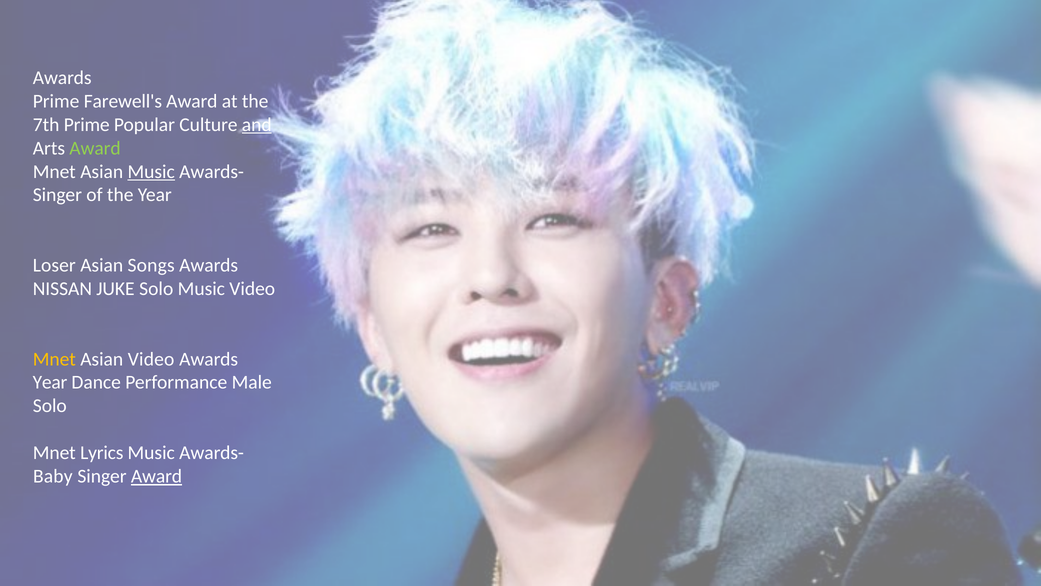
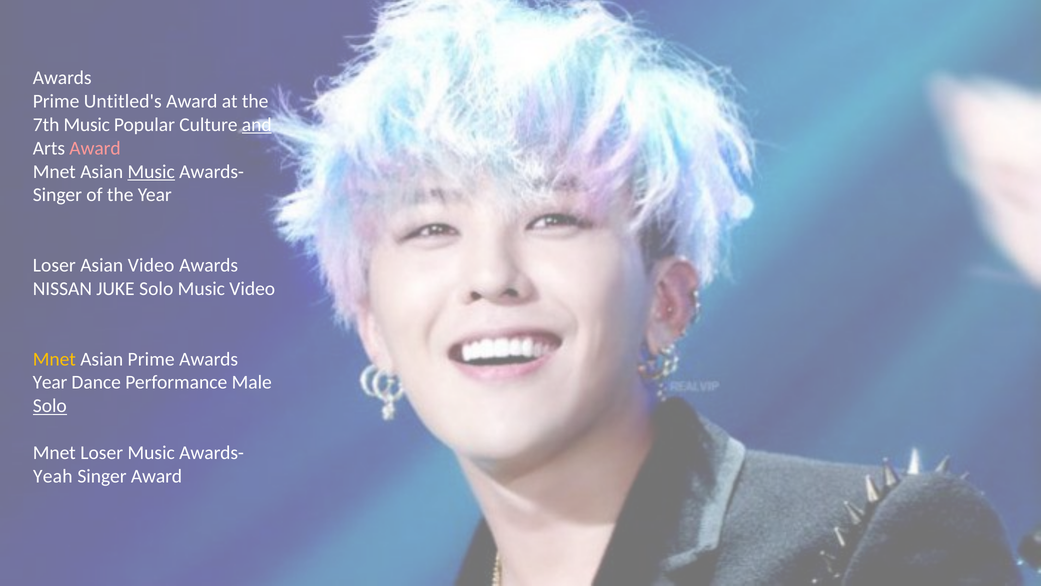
Farewell's: Farewell's -> Untitled's (123, 101)
7th Prime: Prime -> Music (87, 125)
Award colour: light green -> pink (95, 148)
Asian Songs: Songs -> Video (151, 265)
Asian Video: Video -> Prime (151, 359)
Solo underline: none -> present (50, 406)
Mnet Lyrics: Lyrics -> Loser (102, 453)
Baby: Baby -> Yeah (53, 476)
Award underline: present -> none (157, 476)
